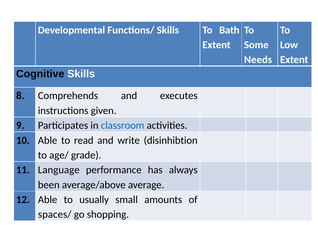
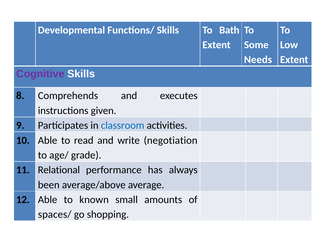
Cognitive colour: black -> purple (40, 74)
disinhibtion: disinhibtion -> negotiation (171, 141)
Language: Language -> Relational (59, 170)
usually: usually -> known (94, 200)
